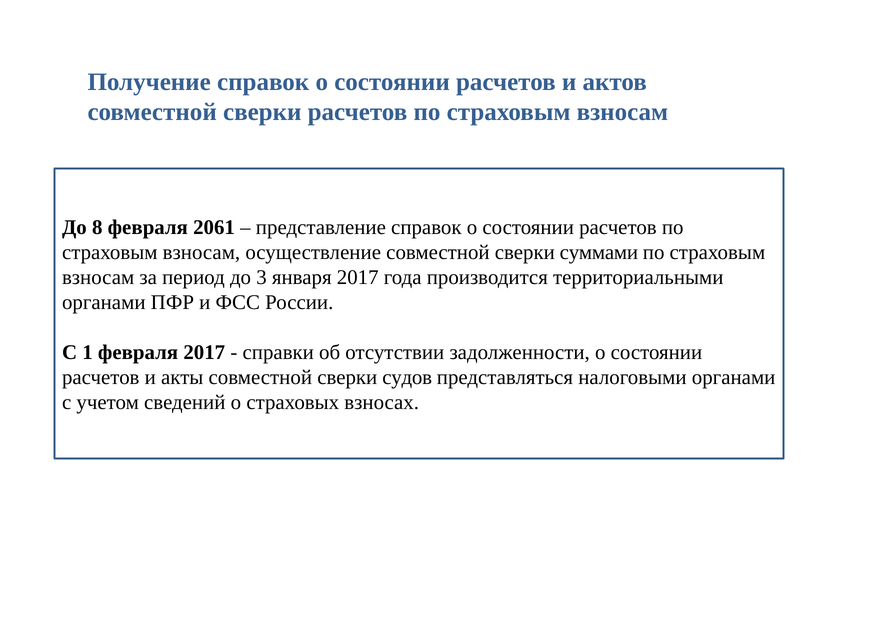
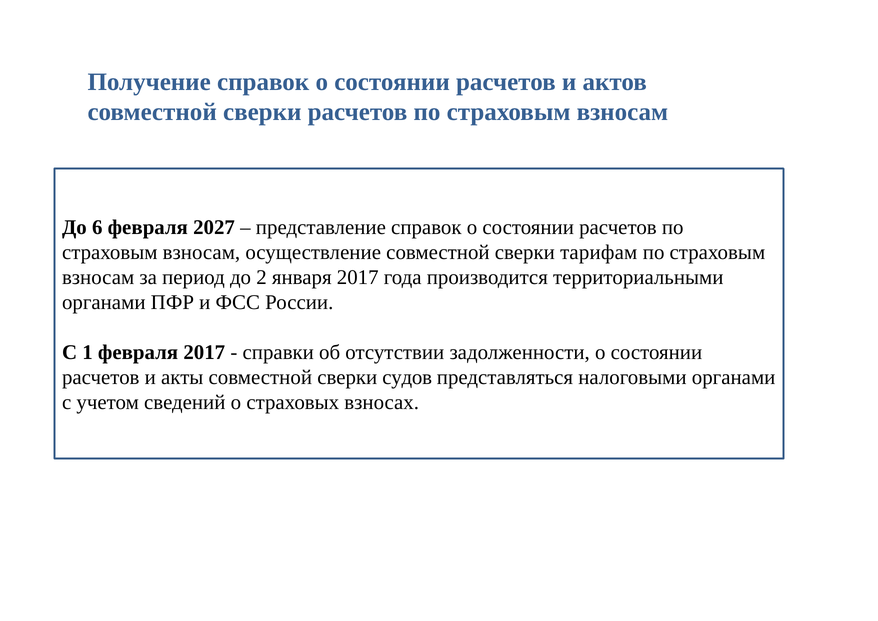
8: 8 -> 6 (97, 227)
2061: 2061 -> 2027 (214, 227)
суммами: суммами -> тарифам (599, 252)
3: 3 -> 2 (261, 277)
